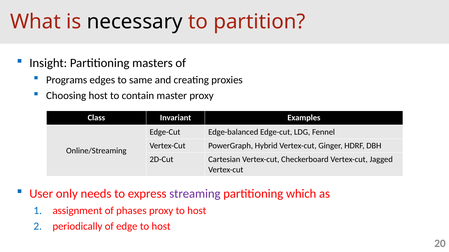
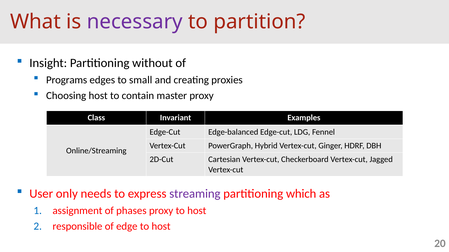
necessary colour: black -> purple (135, 22)
masters: masters -> without (152, 63)
same: same -> small (141, 80)
periodically: periodically -> responsible (77, 227)
